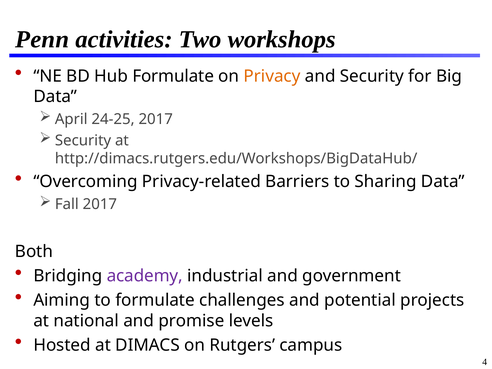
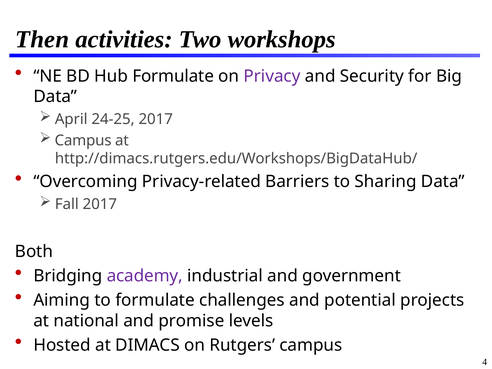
Penn: Penn -> Then (42, 39)
Privacy colour: orange -> purple (272, 76)
Security: Security -> Campus (83, 140)
